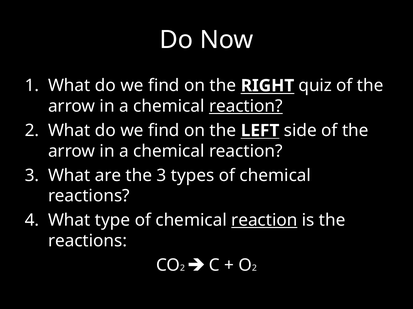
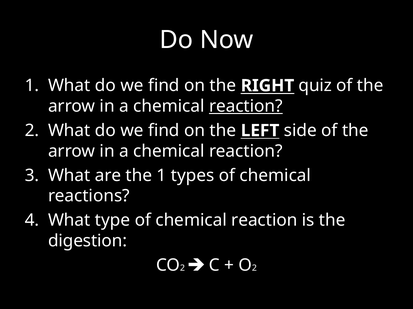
the 3: 3 -> 1 (161, 176)
reaction underline: present -> none (264, 221)
reactions: reactions -> digestion (88, 241)
